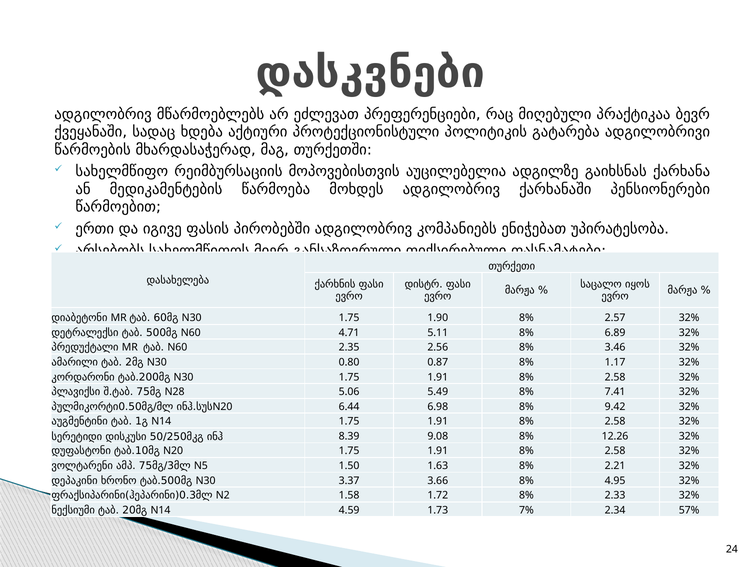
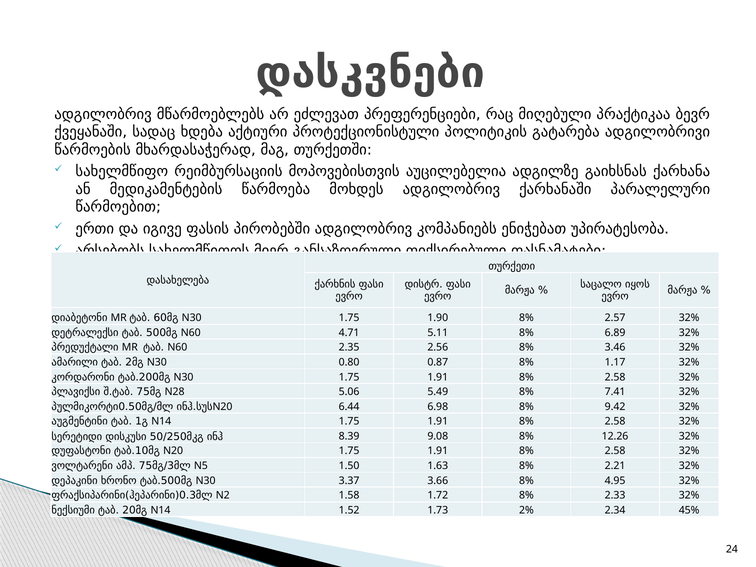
პენსიონერები: პენსიონერები -> პარალელური (660, 189)
4.59: 4.59 -> 1.52 (349, 510)
7%: 7% -> 2% (526, 510)
57%: 57% -> 45% (689, 510)
